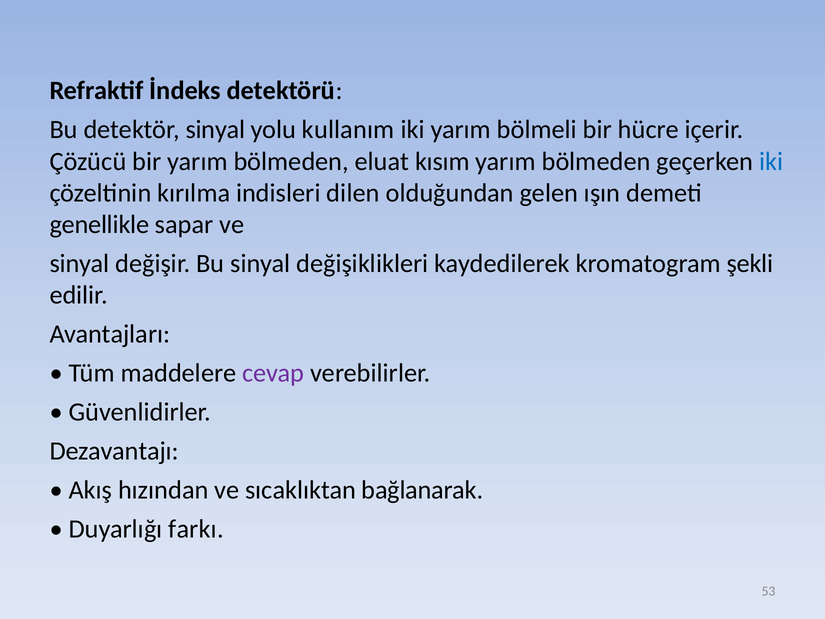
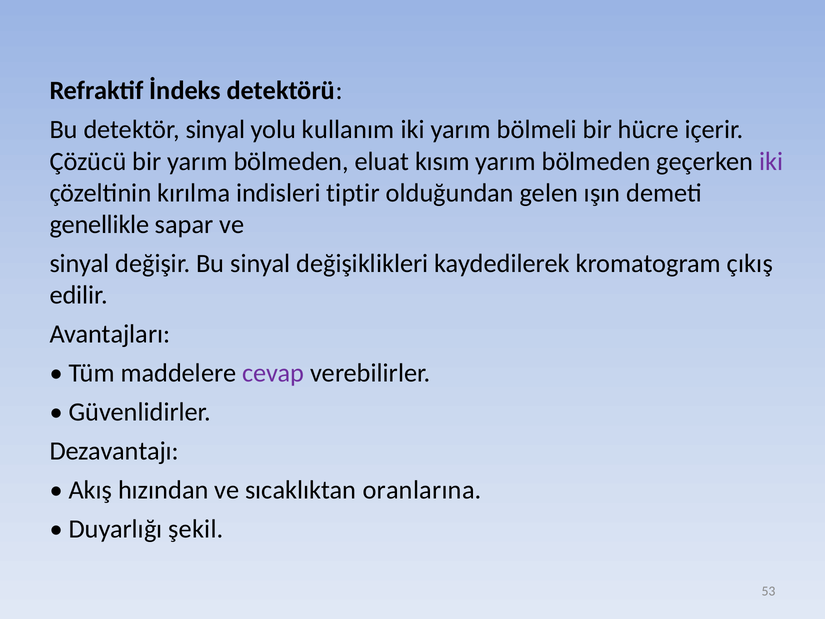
iki colour: blue -> purple (771, 161)
dilen: dilen -> tiptir (353, 193)
şekli: şekli -> çıkış (750, 263)
bağlanarak: bağlanarak -> oranlarına (422, 490)
farkı: farkı -> şekil (196, 529)
